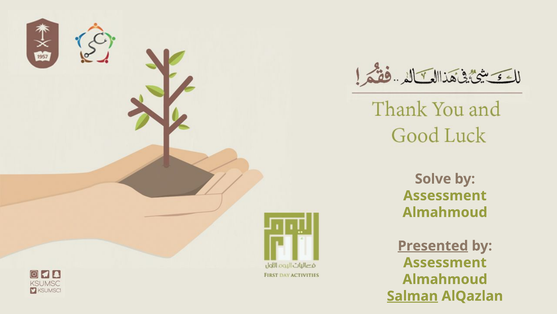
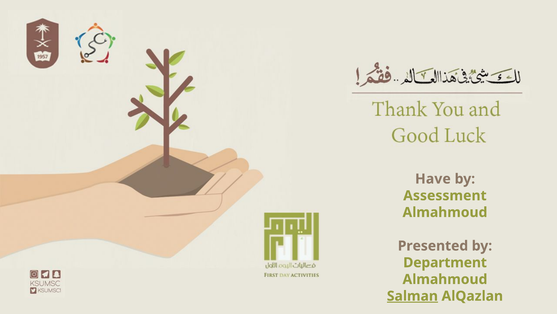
Solve: Solve -> Have (433, 179)
Presented underline: present -> none (433, 245)
Assessment: Assessment -> Department (445, 262)
